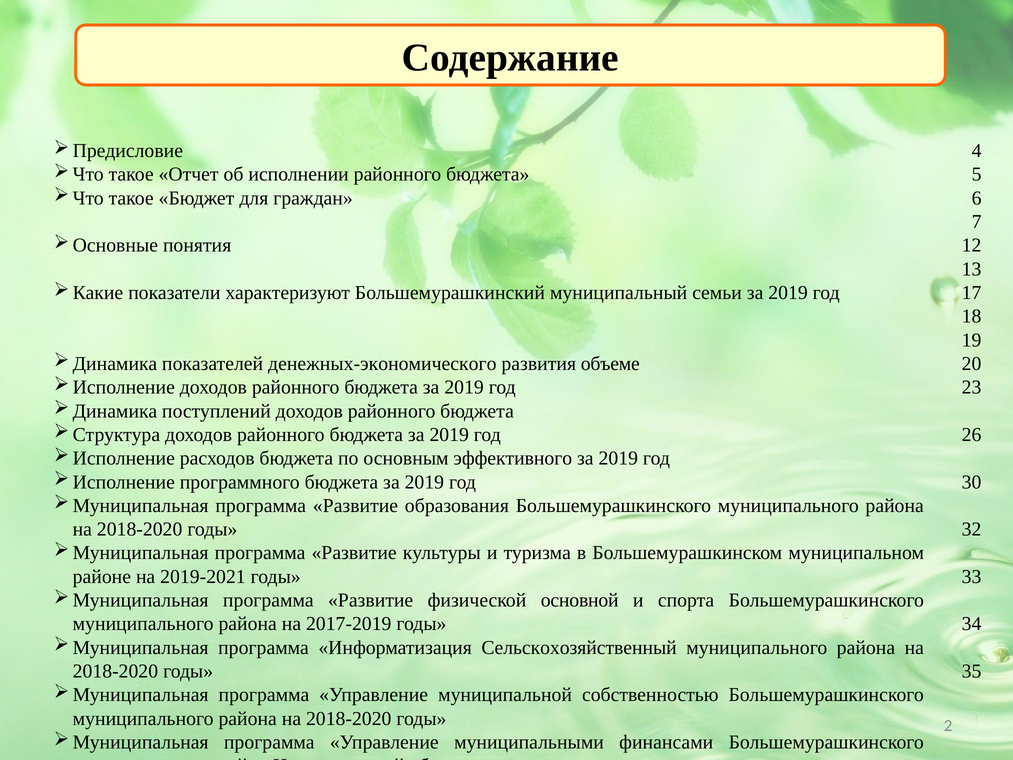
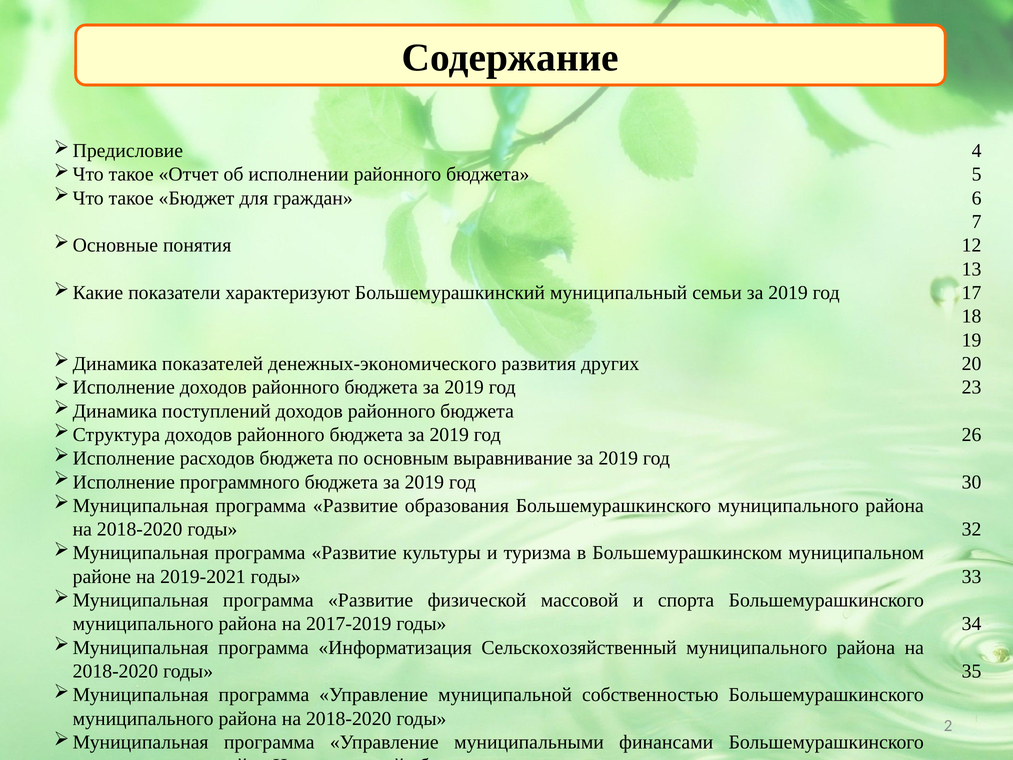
объеме: объеме -> других (610, 364)
эффективного: эффективного -> выравнивание (513, 458)
основной: основной -> массовой (580, 600)
